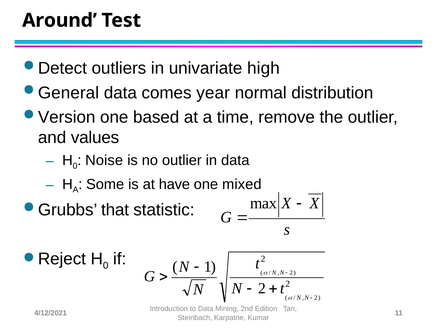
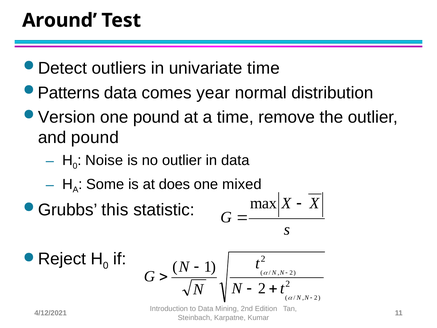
univariate high: high -> time (263, 68)
General: General -> Patterns (69, 93)
one based: based -> pound (156, 117)
and values: values -> pound (95, 138)
have: have -> does (174, 184)
that: that -> this (115, 210)
